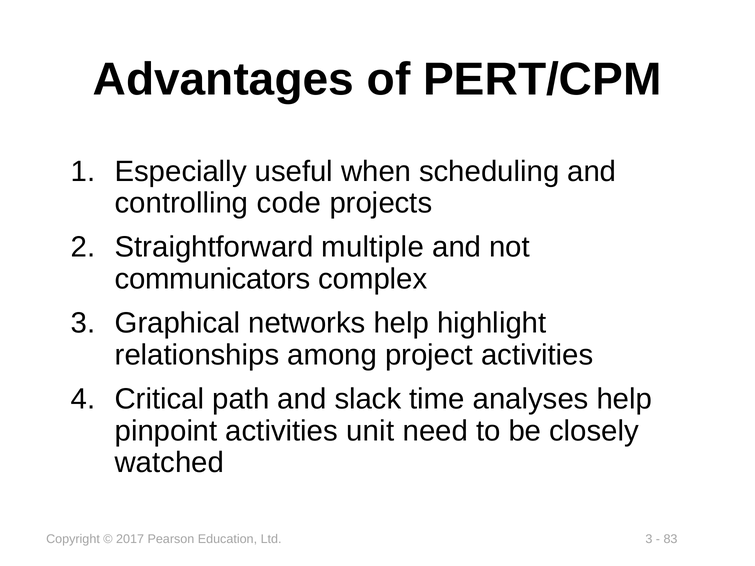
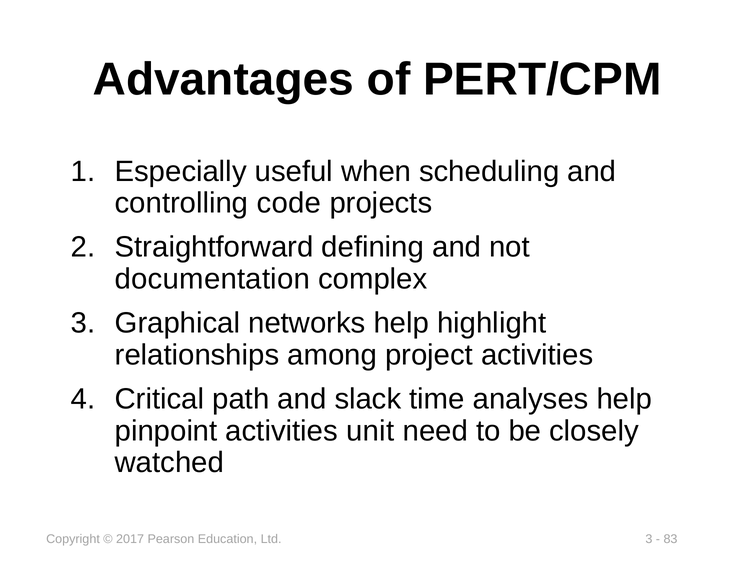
multiple: multiple -> defining (373, 247)
communicators: communicators -> documentation (212, 279)
